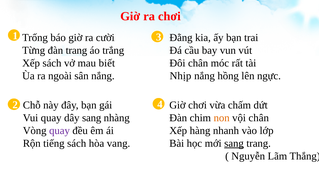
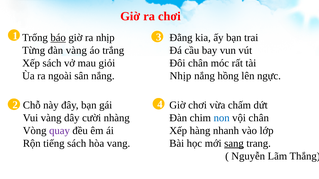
báo underline: none -> present (58, 38)
ra cười: cười -> nhịp (105, 38)
đàn trang: trang -> vàng (76, 50)
biết: biết -> giỏi (107, 63)
Vui quay: quay -> vàng (51, 118)
dây sang: sang -> cười (92, 118)
non colour: orange -> blue (222, 118)
